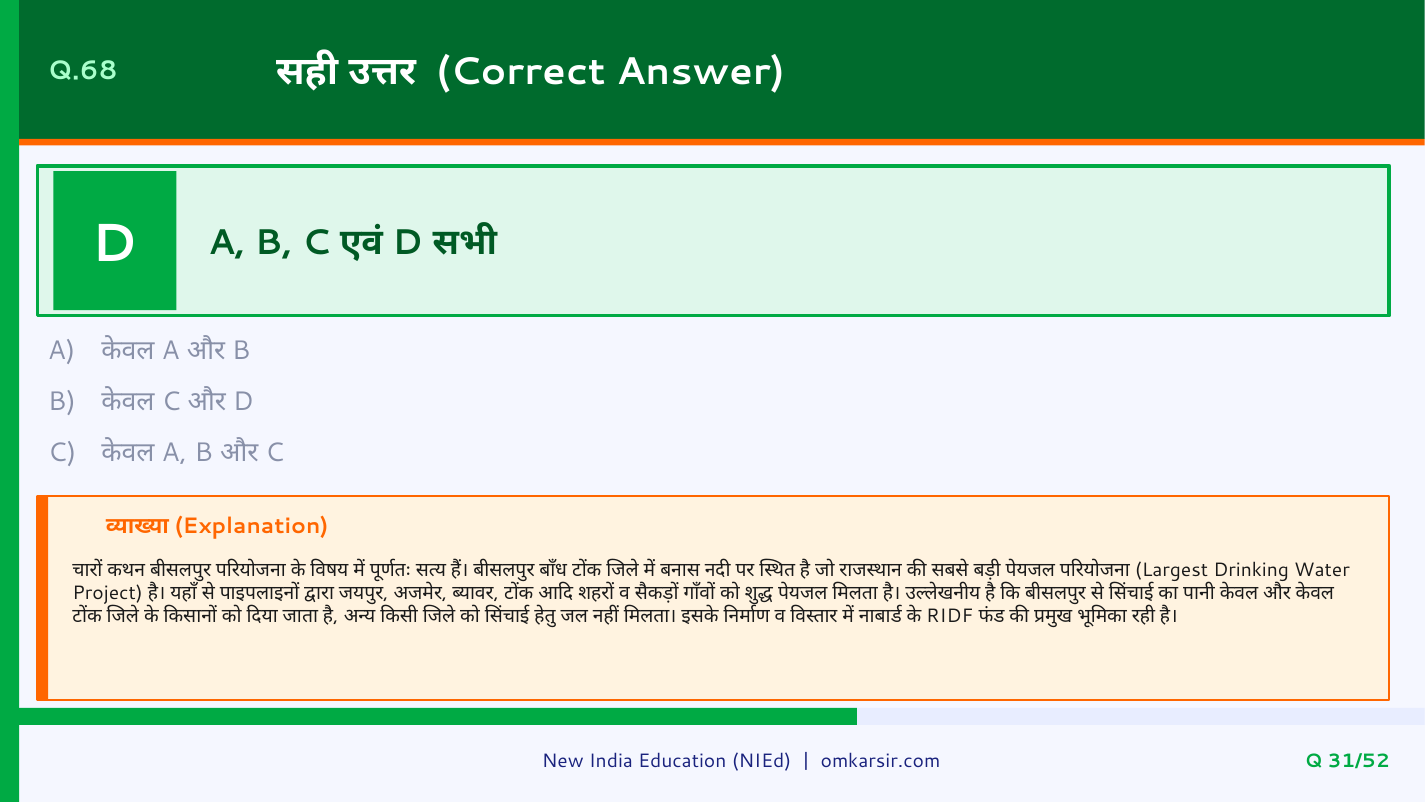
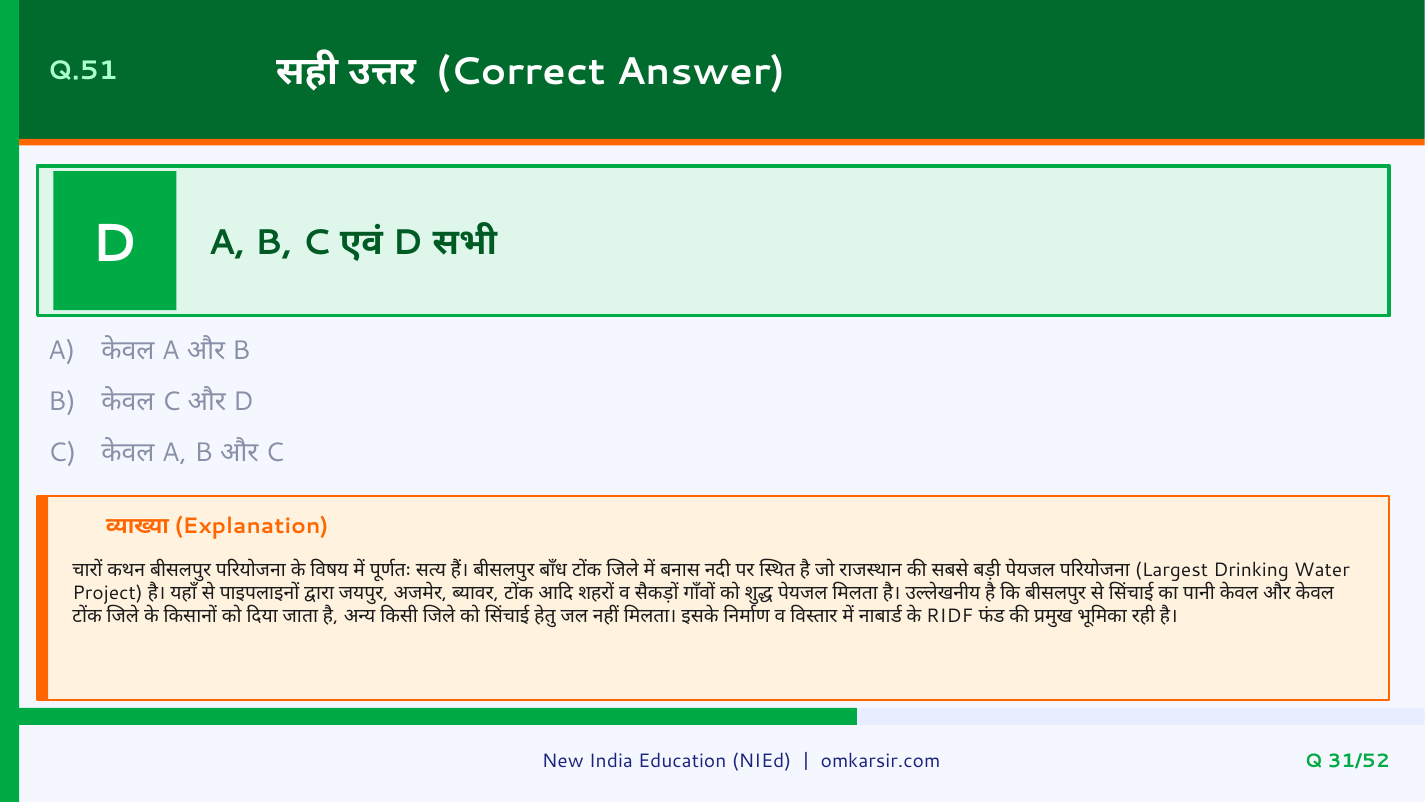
Q.68: Q.68 -> Q.51 (83, 70)
